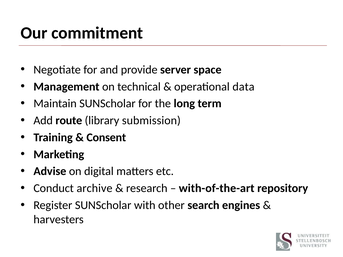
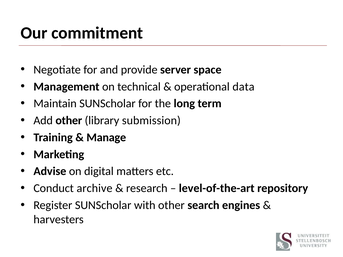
Add route: route -> other (69, 121)
Consent: Consent -> Manage (106, 138)
with-of-the-art: with-of-the-art -> level-of-the-art (217, 188)
